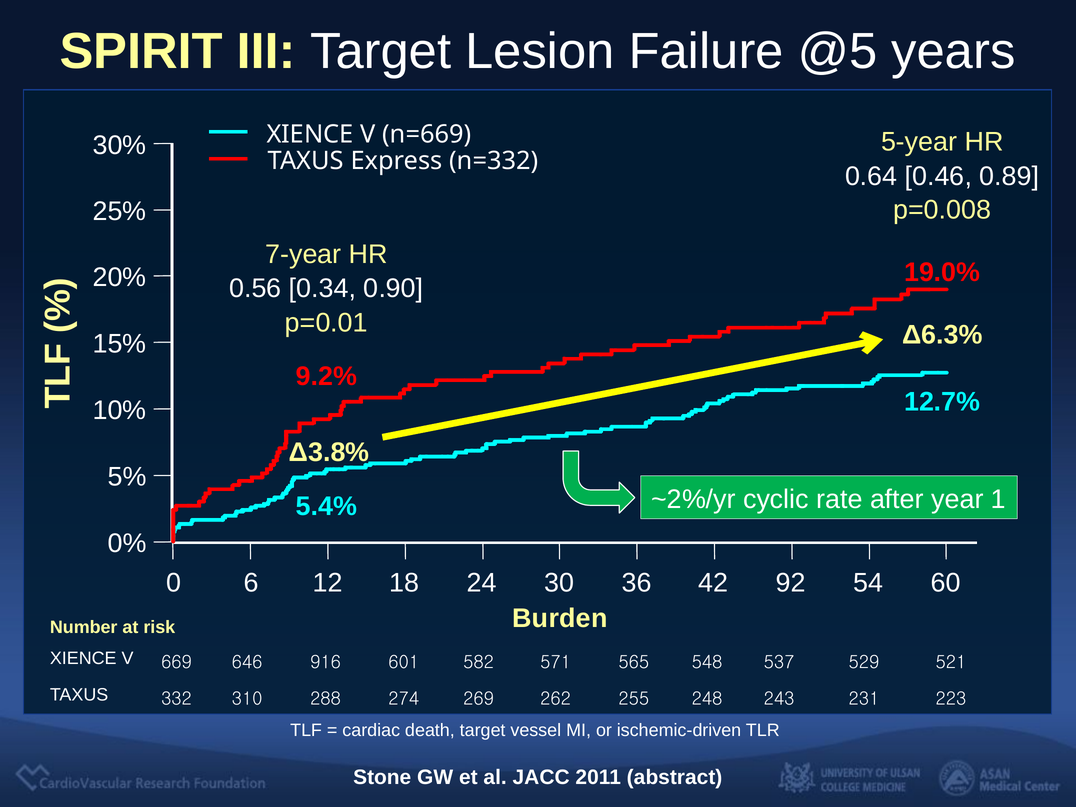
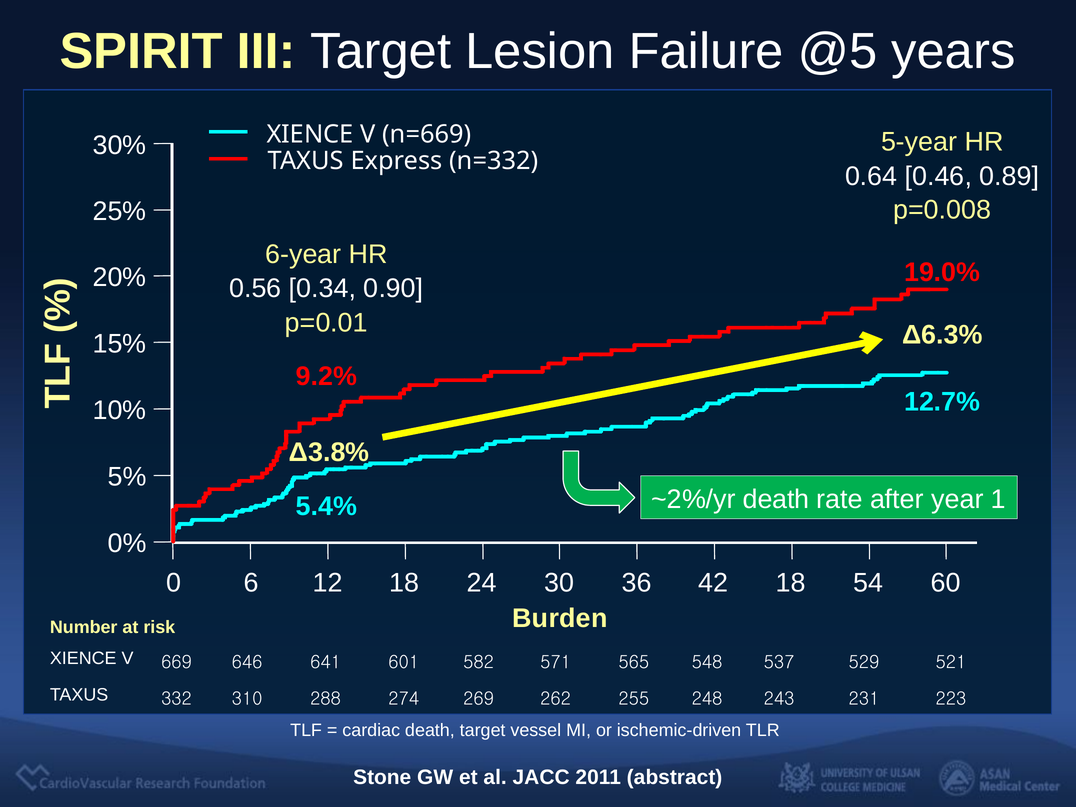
7-year: 7-year -> 6-year (303, 254)
~2%/yr cyclic: cyclic -> death (776, 499)
42 92: 92 -> 18 (791, 583)
916: 916 -> 641 (326, 662)
